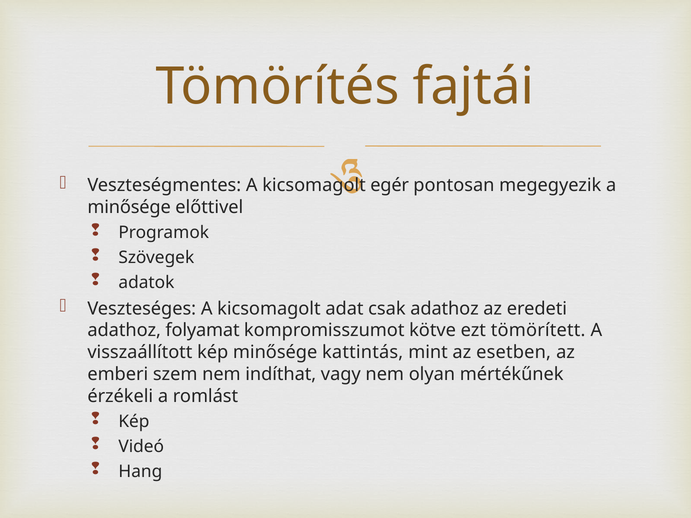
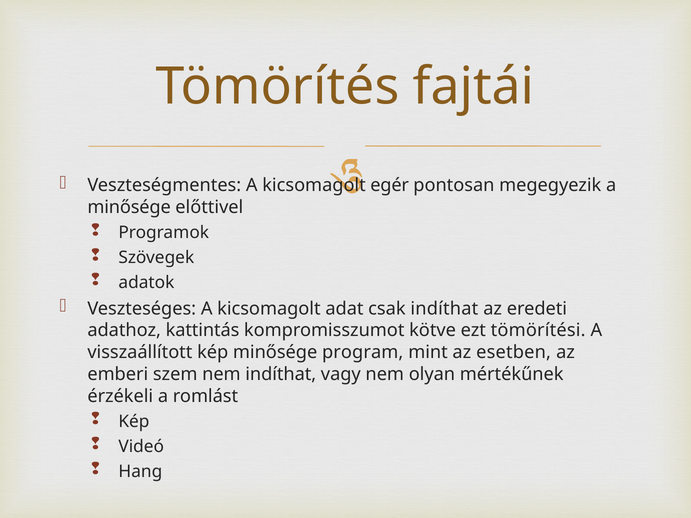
csak adathoz: adathoz -> indíthat (444, 309)
folyamat: folyamat -> kattintás (203, 331)
tömörített: tömörített -> tömörítési (538, 331)
kattintás: kattintás -> program (363, 352)
